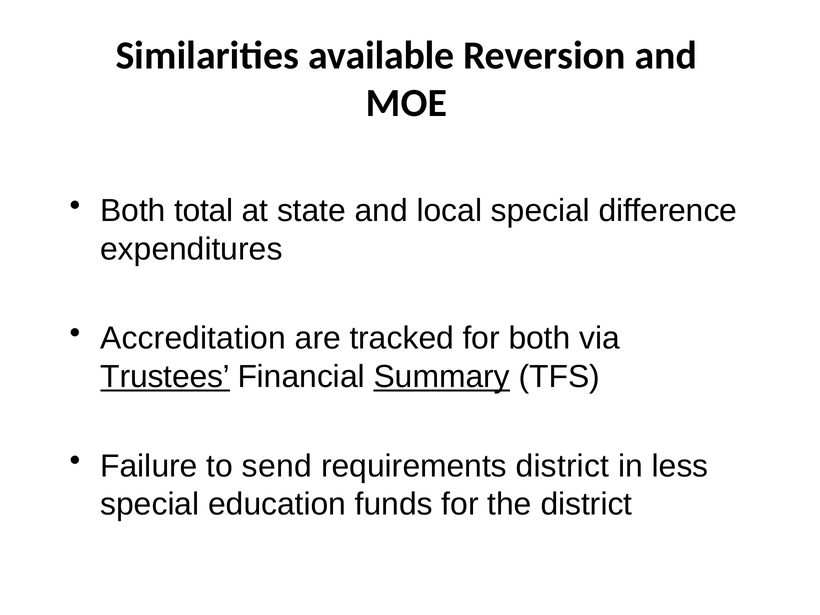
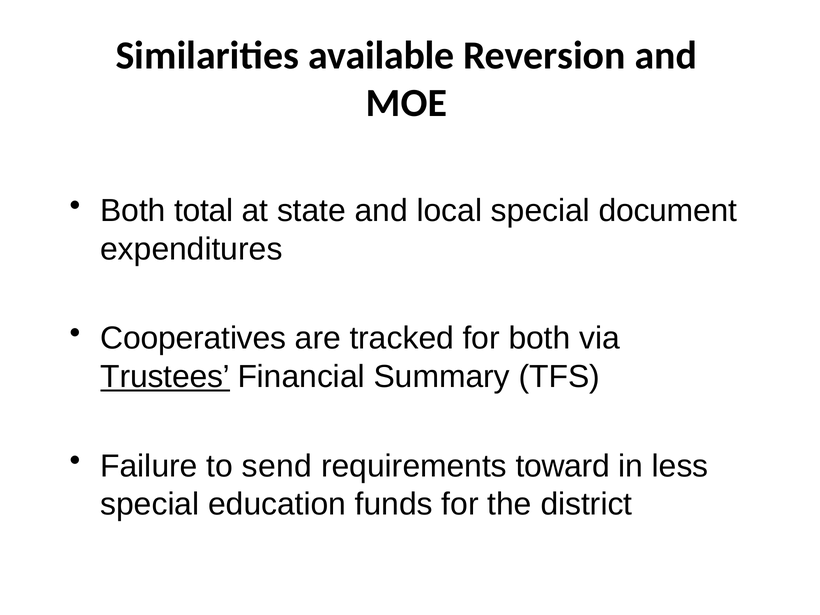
difference: difference -> document (668, 211)
Accreditation: Accreditation -> Cooperatives (193, 338)
Summary underline: present -> none (442, 377)
requirements district: district -> toward (563, 466)
